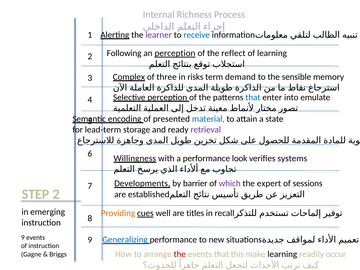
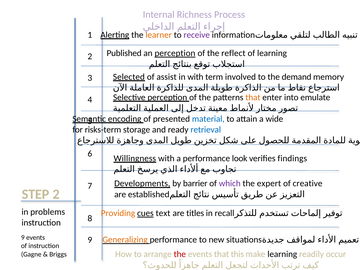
learner colour: purple -> orange (159, 35)
receive colour: blue -> purple (197, 35)
Following: Following -> Published (124, 53)
Complex: Complex -> Selected (129, 77)
three: three -> assist (167, 77)
in risks: risks -> with (195, 77)
demand: demand -> involved (240, 77)
sensible: sensible -> demand (297, 77)
that colour: blue -> orange (253, 97)
state: state -> wide (274, 119)
lead-term: lead-term -> risks-term (103, 130)
retrieval colour: purple -> blue (206, 130)
systems: systems -> findings (292, 158)
sessions: sessions -> creative (308, 184)
emerging: emerging -> problems (48, 212)
well: well -> text (163, 213)
Generalizing colour: blue -> orange (125, 240)
